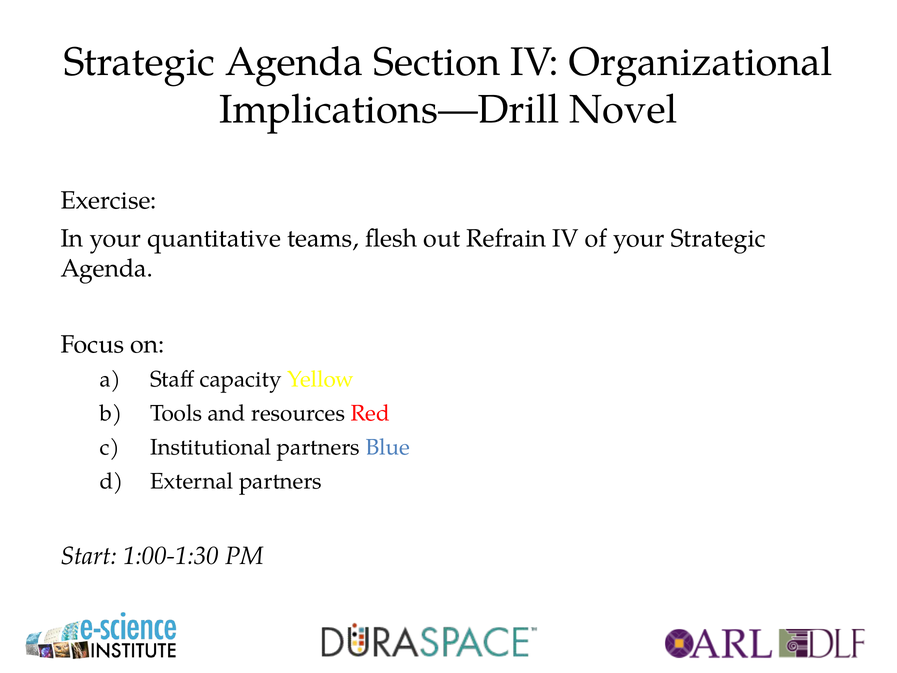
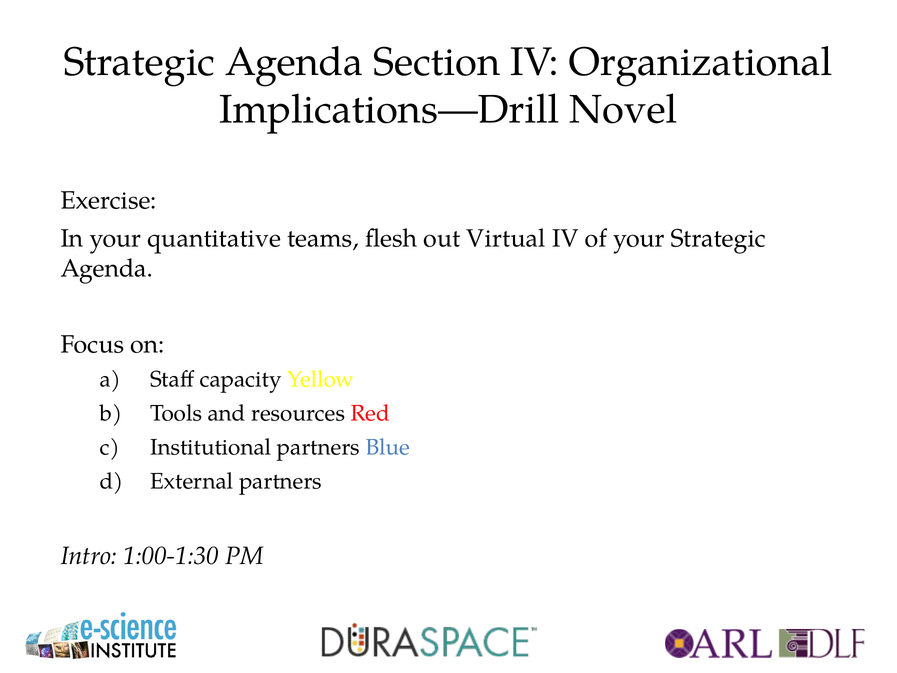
Refrain: Refrain -> Virtual (506, 238)
Start: Start -> Intro (89, 556)
